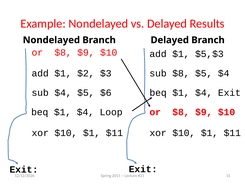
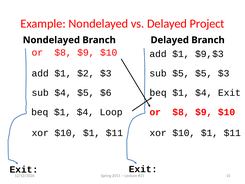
Results: Results -> Project (207, 24)
$5,$3: $5,$3 -> $9,$3 (209, 54)
sub $8: $8 -> $5 (181, 73)
$5 $4: $4 -> $3 (224, 73)
